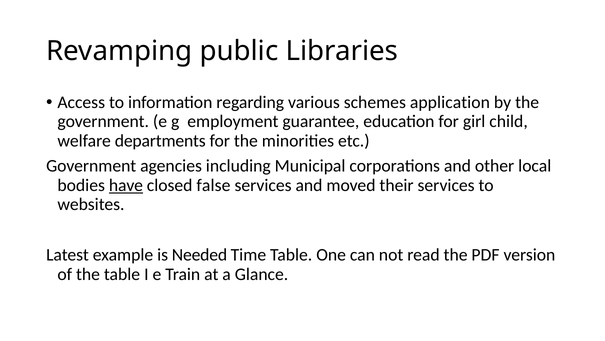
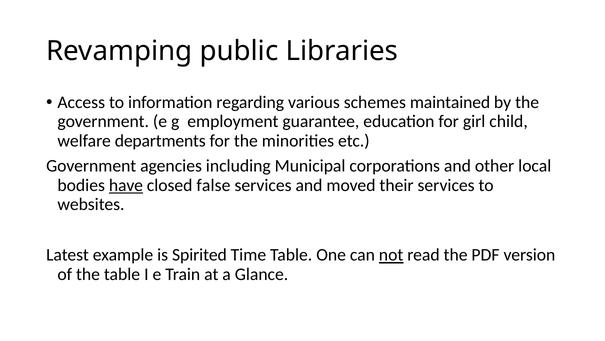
application: application -> maintained (450, 102)
Needed: Needed -> Spirited (199, 255)
not underline: none -> present (391, 255)
